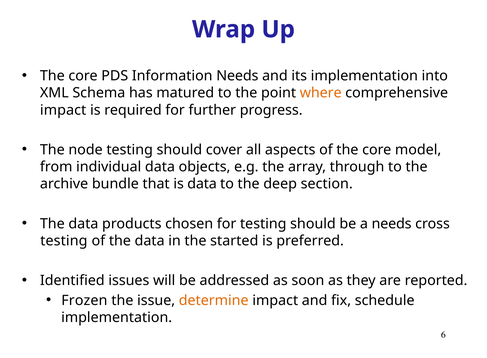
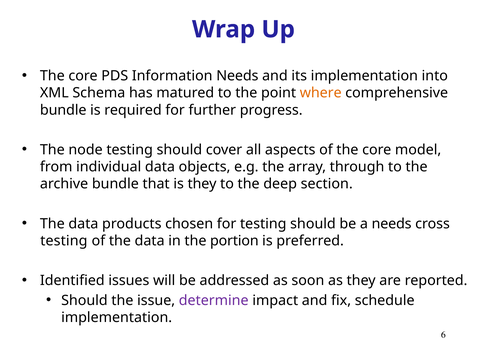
impact: impact -> bundle (63, 110)
is data: data -> they (202, 184)
started: started -> portion (234, 241)
Frozen: Frozen -> Should (84, 301)
determine colour: orange -> purple (214, 301)
